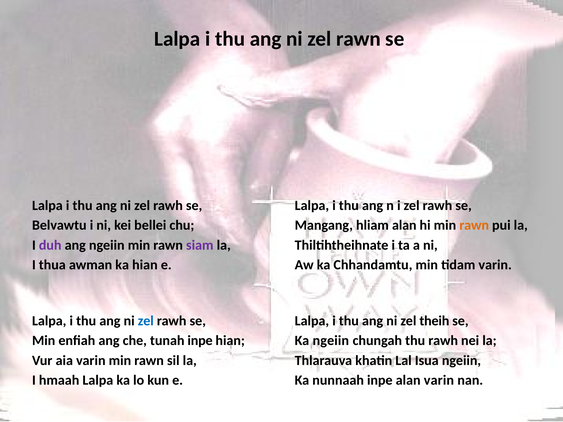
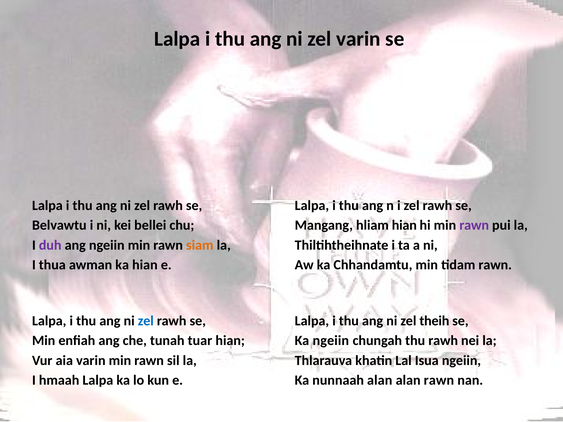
zel rawn: rawn -> varin (358, 39)
hliam alan: alan -> hian (404, 225)
rawn colour: orange -> purple (474, 225)
siam colour: purple -> orange (200, 245)
tidam varin: varin -> rawn (495, 265)
tunah inpe: inpe -> tuar (200, 341)
nunnaah inpe: inpe -> alan (380, 380)
alan varin: varin -> rawn (439, 380)
